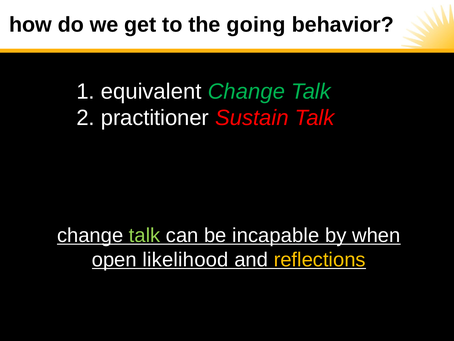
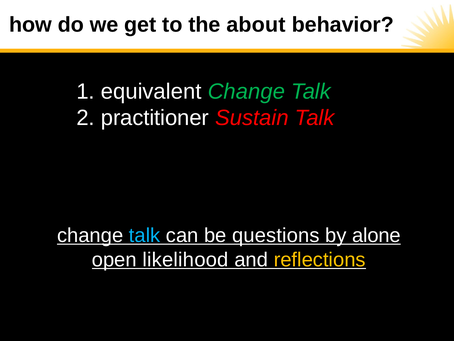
going: going -> about (256, 25)
talk colour: light green -> light blue (145, 235)
incapable: incapable -> questions (276, 235)
when: when -> alone (376, 235)
